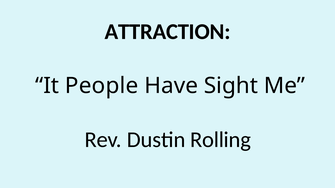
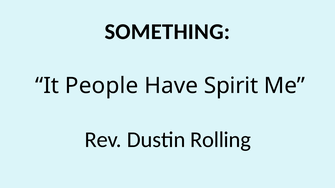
ATTRACTION: ATTRACTION -> SOMETHING (167, 32)
Sight: Sight -> Spirit (231, 86)
